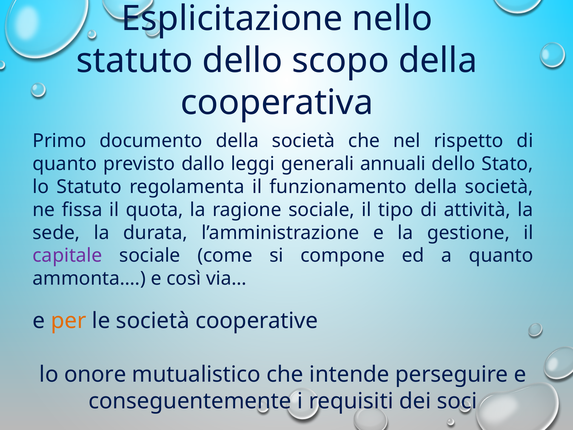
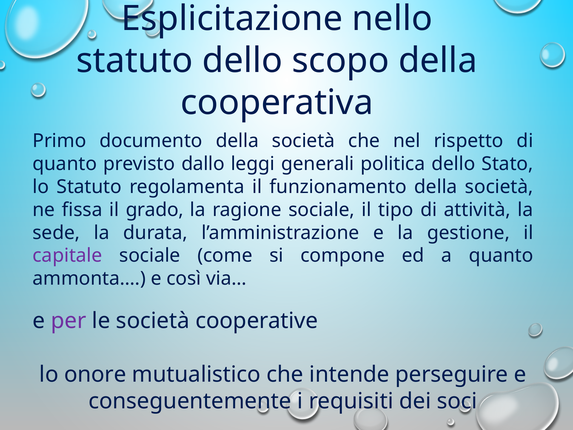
annuali: annuali -> politica (393, 164)
quota: quota -> grado (155, 210)
per colour: orange -> purple (68, 321)
